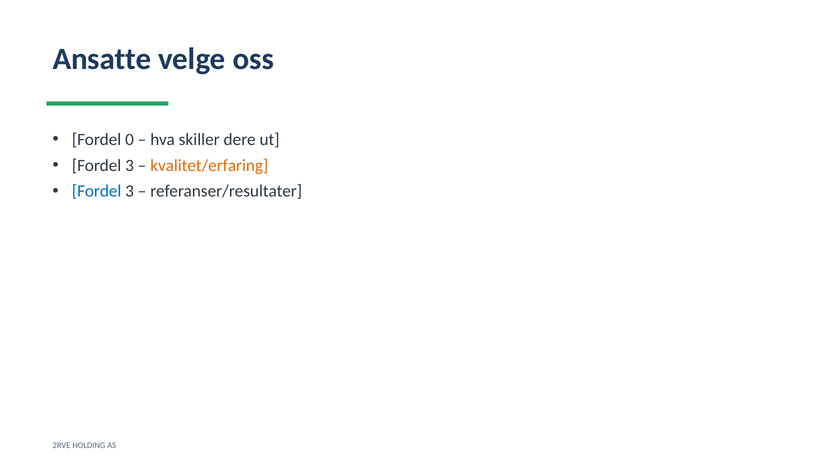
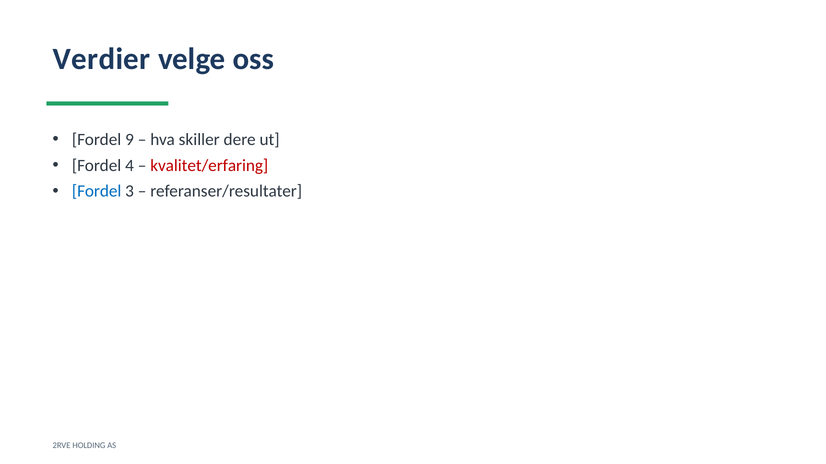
Ansatte: Ansatte -> Verdier (102, 59)
0: 0 -> 9 (130, 140)
3: 3 -> 4 (130, 166)
kvalitet/erfaring colour: orange -> red (209, 166)
